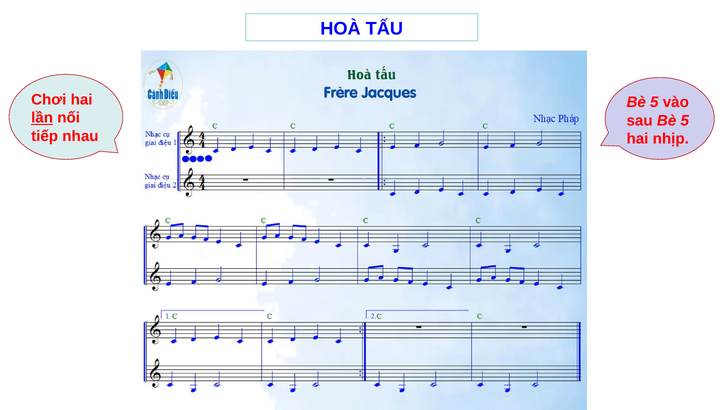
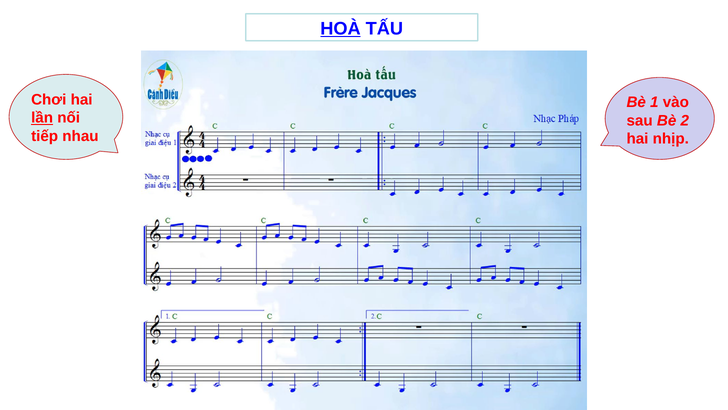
HOÀ underline: none -> present (340, 29)
5: 5 -> 1 (654, 102)
sau Bè 5: 5 -> 2 (685, 120)
